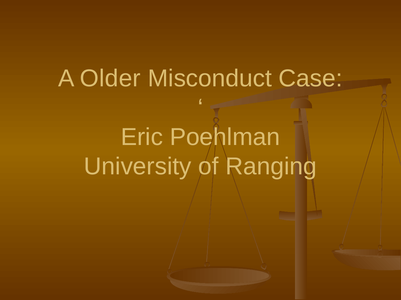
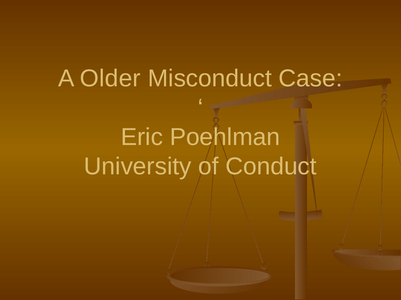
Ranging: Ranging -> Conduct (271, 167)
